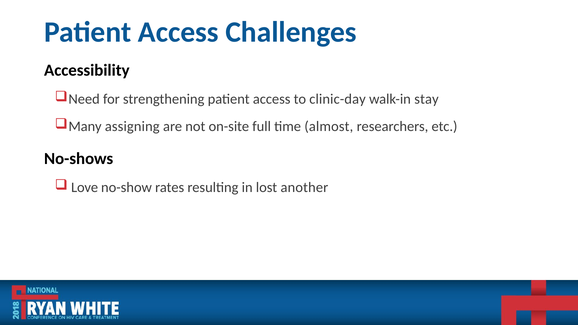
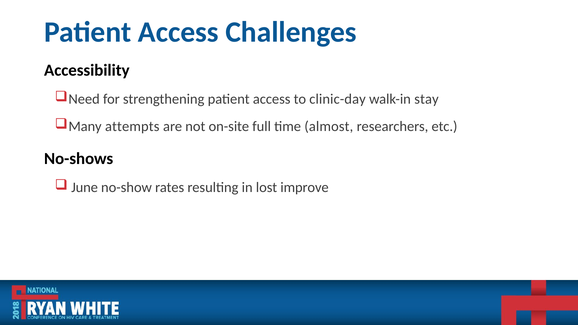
assigning: assigning -> attempts (132, 127)
Love: Love -> June (85, 188)
another: another -> improve (305, 188)
